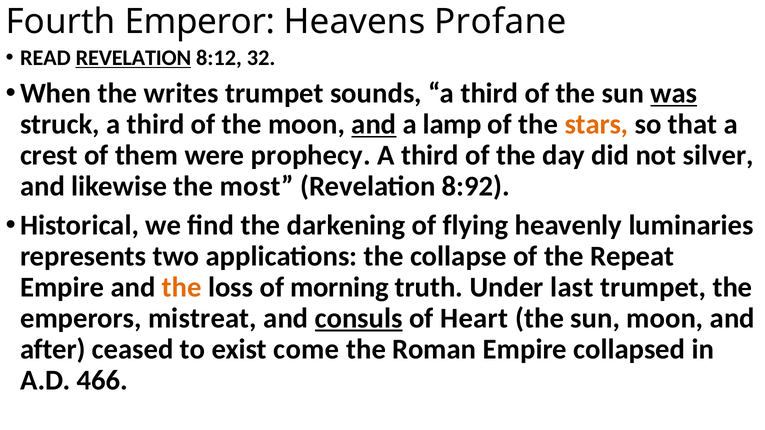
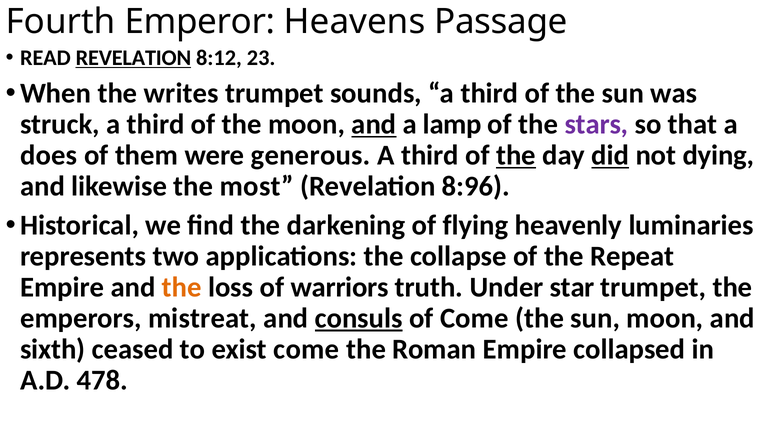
Profane: Profane -> Passage (501, 22)
32: 32 -> 23 (261, 58)
was underline: present -> none (674, 93)
stars colour: orange -> purple (596, 124)
crest: crest -> does (49, 155)
prophecy: prophecy -> generous (311, 155)
the underline: none -> present (516, 155)
did underline: none -> present (610, 155)
silver: silver -> dying (718, 155)
8:92: 8:92 -> 8:96 (476, 186)
morning: morning -> warriors (340, 287)
last: last -> star (572, 287)
of Heart: Heart -> Come (474, 318)
after: after -> sixth (53, 349)
466: 466 -> 478 (102, 380)
